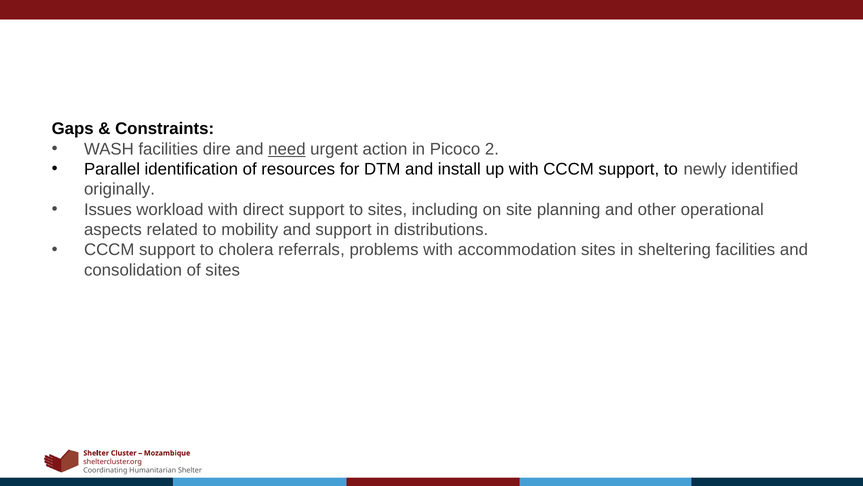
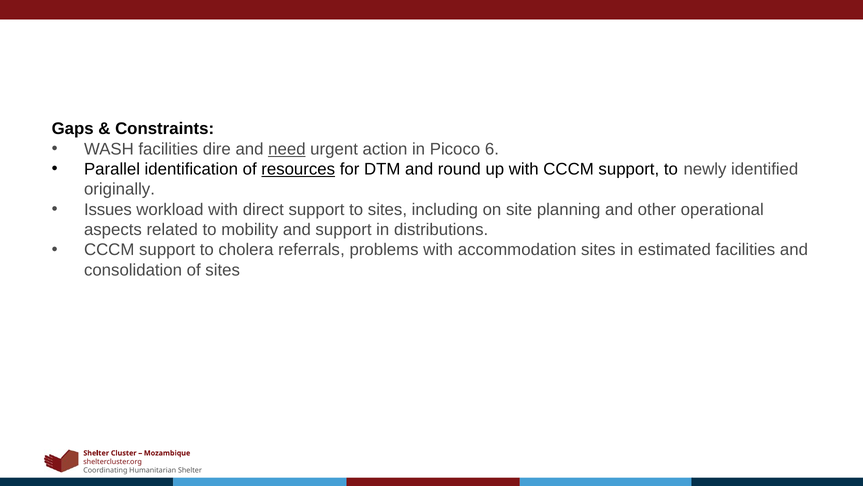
2: 2 -> 6 (492, 149)
resources underline: none -> present (298, 169)
install: install -> round (459, 169)
sheltering: sheltering -> estimated (674, 250)
